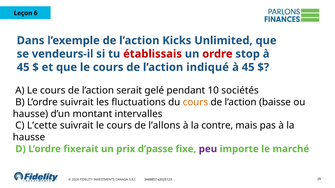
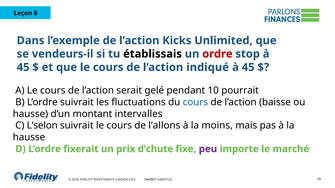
établissais colour: red -> black (153, 54)
sociétés: sociétés -> pourrait (240, 91)
cours colour: orange -> blue (195, 102)
L’cette: L’cette -> L’selon (42, 126)
contre: contre -> moins (217, 126)
d’passe: d’passe -> d’chute (155, 149)
